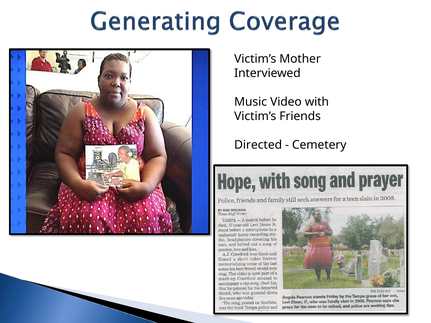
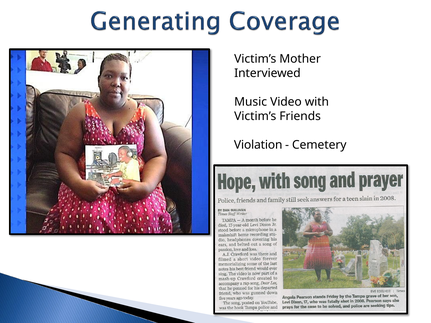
Directed: Directed -> Violation (258, 145)
